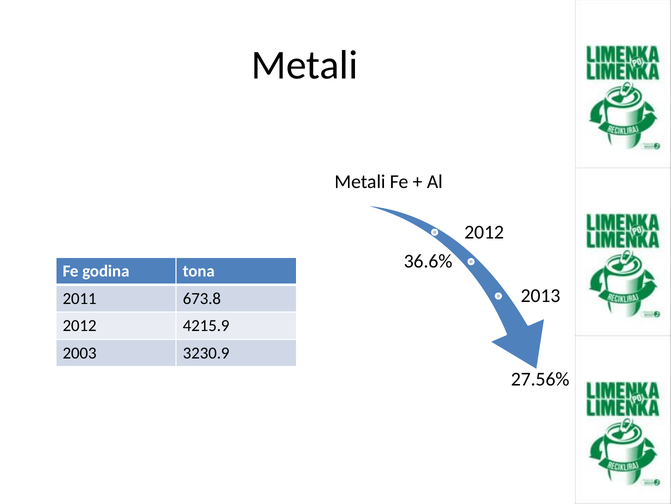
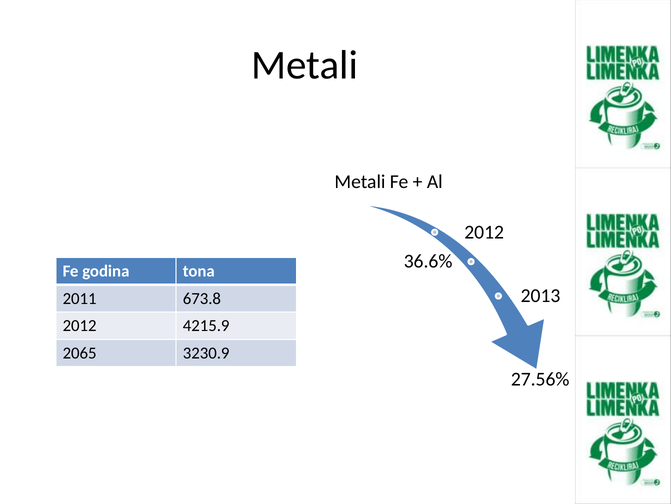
2003: 2003 -> 2065 (80, 353)
